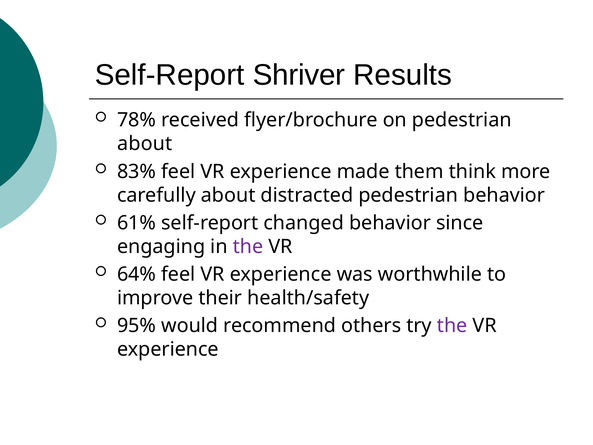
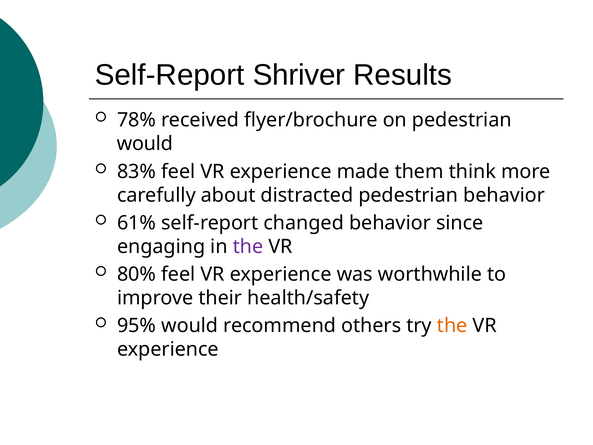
about: about -> would (145, 144)
64%: 64% -> 80% (137, 274)
the colour: purple -> orange (452, 326)
